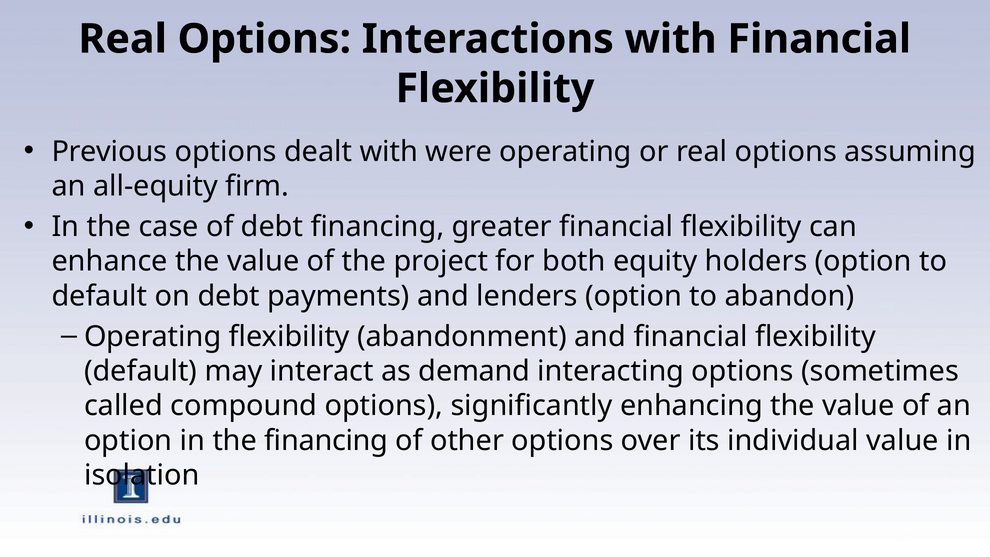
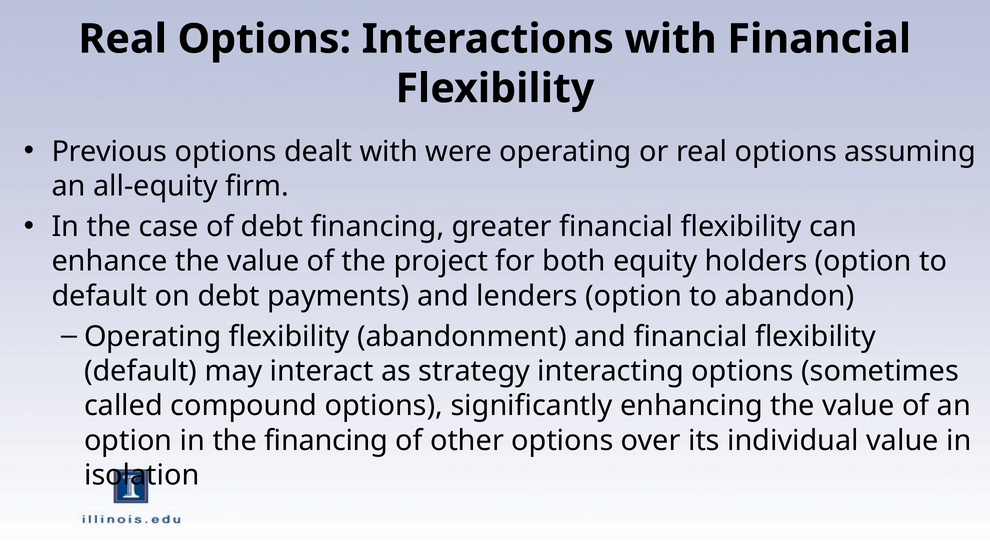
demand: demand -> strategy (474, 371)
